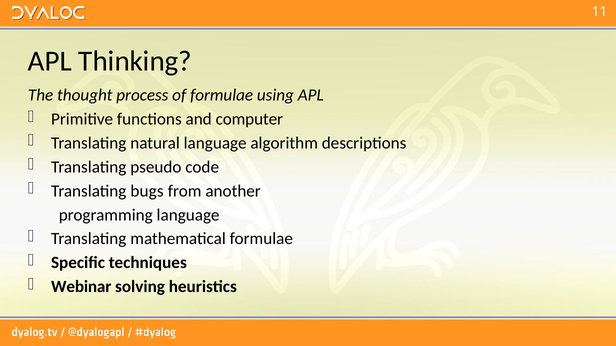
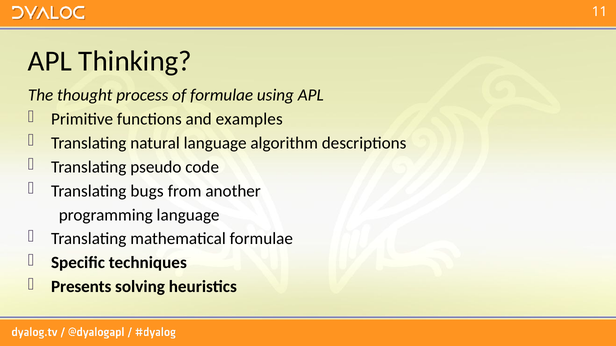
computer: computer -> examples (249, 119)
Webinar: Webinar -> Presents (81, 287)
